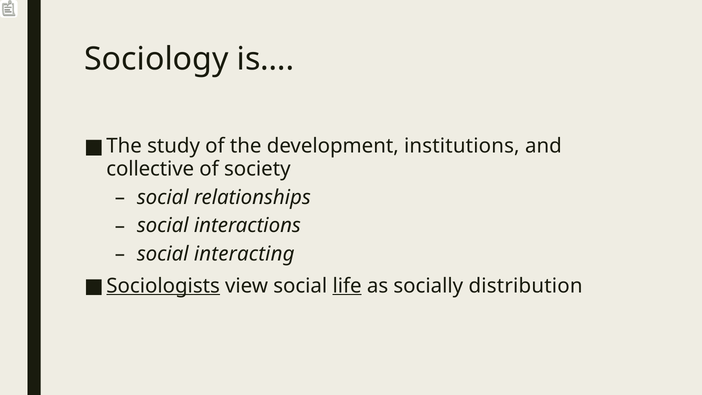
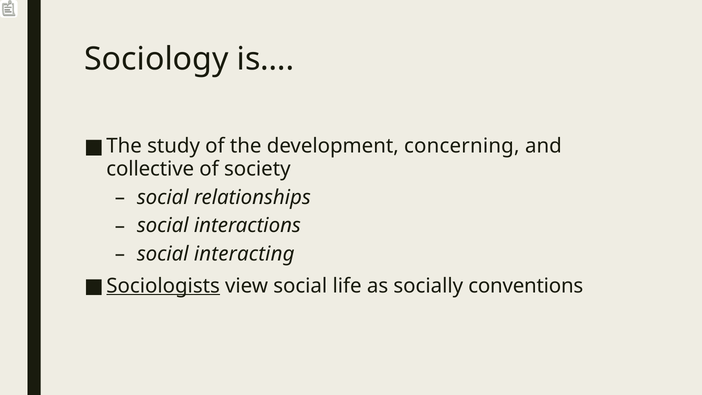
institutions: institutions -> concerning (462, 146)
life underline: present -> none (347, 286)
distribution: distribution -> conventions (526, 286)
